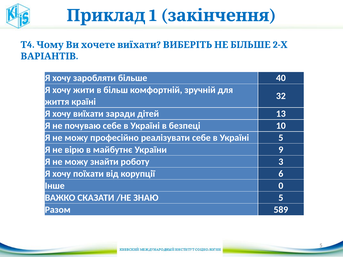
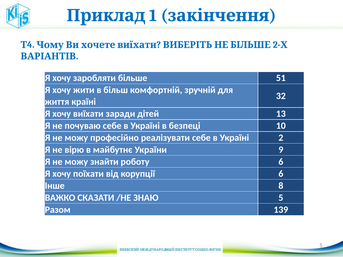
40: 40 -> 51 (281, 78)
Україні 5: 5 -> 2 (281, 138)
роботу 3: 3 -> 6 (281, 162)
0: 0 -> 8 (281, 186)
589: 589 -> 139 (281, 210)
